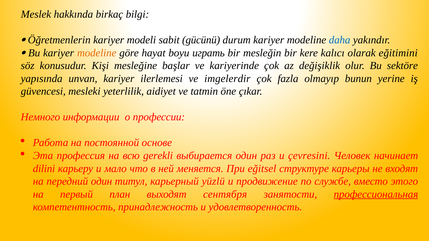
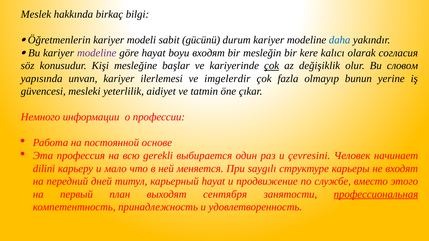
modeline colour: orange -> purple (97, 53)
boyu играть: играть -> входят (209, 53)
eğitimini: eğitimini -> согласия (398, 53)
çok underline: none -> present (272, 66)
sektöre: sektöre -> словом (402, 66)
eğitsel: eğitsel -> saygılı (262, 169)
передний один: один -> дней (101, 182)
карьерный yüzlü: yüzlü -> hayat (213, 182)
